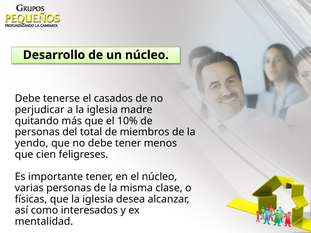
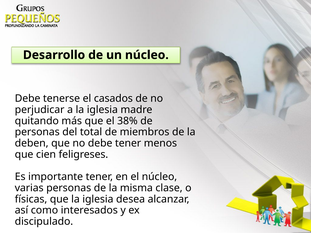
10%: 10% -> 38% (127, 121)
yendo: yendo -> deben (32, 143)
mentalidad: mentalidad -> discipulado (44, 222)
